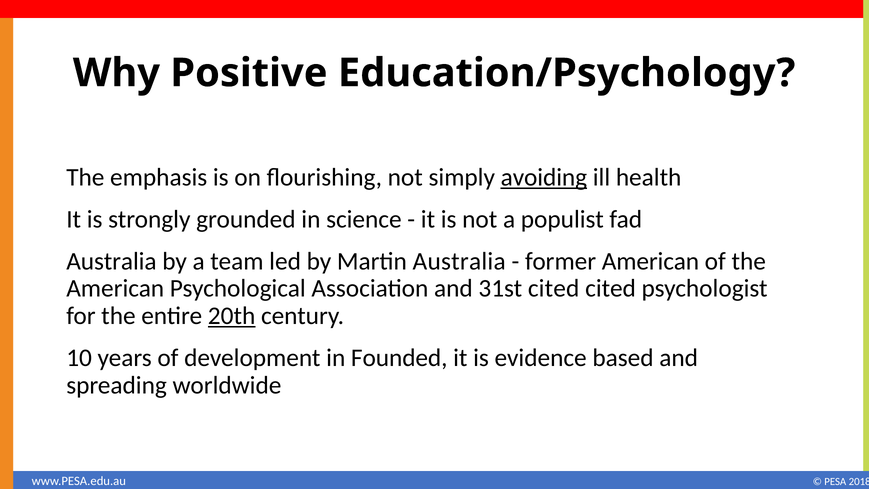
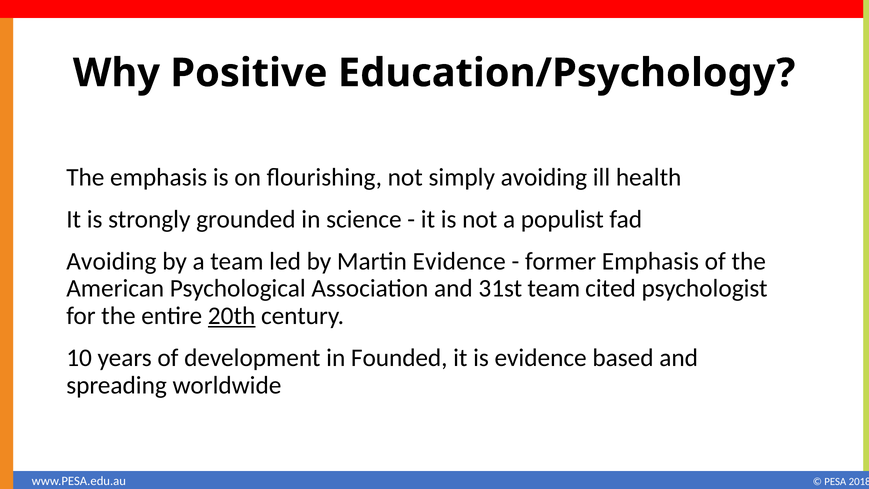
avoiding underline: present -> none (544, 177)
Australia: Australia -> Avoiding (111, 261)
Martin Australia: Australia -> Evidence (459, 261)
former American: American -> Emphasis (650, 261)
31st cited: cited -> team (554, 288)
